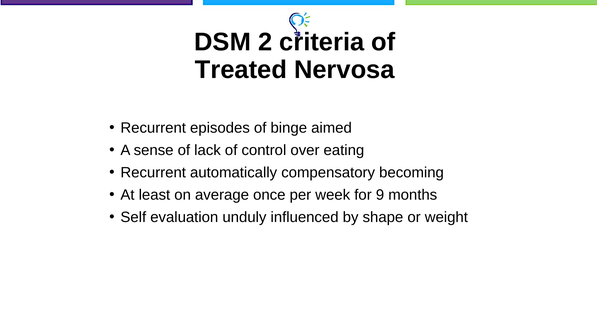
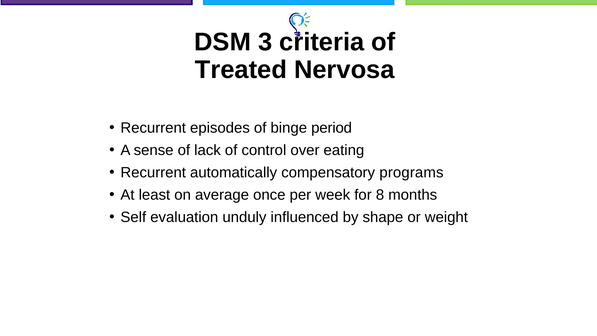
2: 2 -> 3 (265, 42)
aimed: aimed -> period (332, 128)
becoming: becoming -> programs (411, 172)
9: 9 -> 8 (380, 195)
